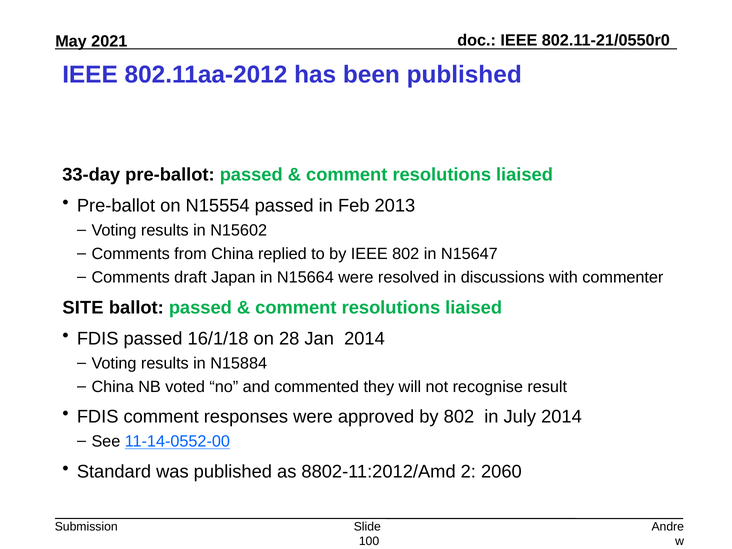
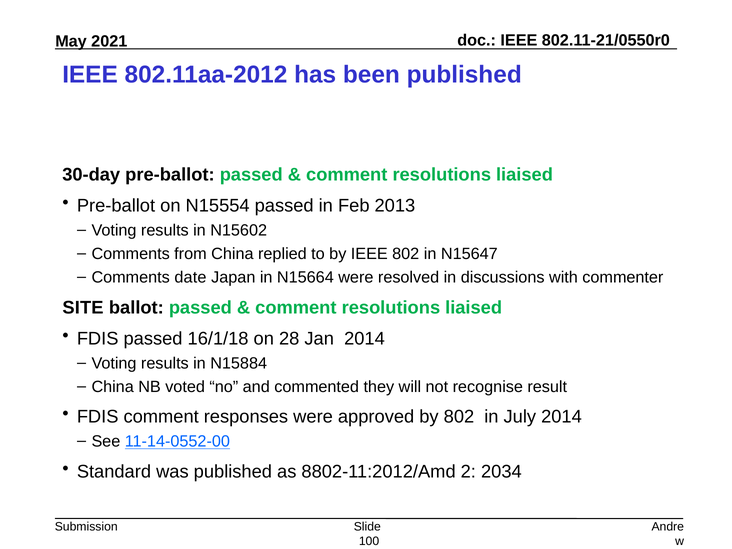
33-day: 33-day -> 30-day (91, 175)
draft: draft -> date (190, 277)
2060: 2060 -> 2034 (501, 472)
